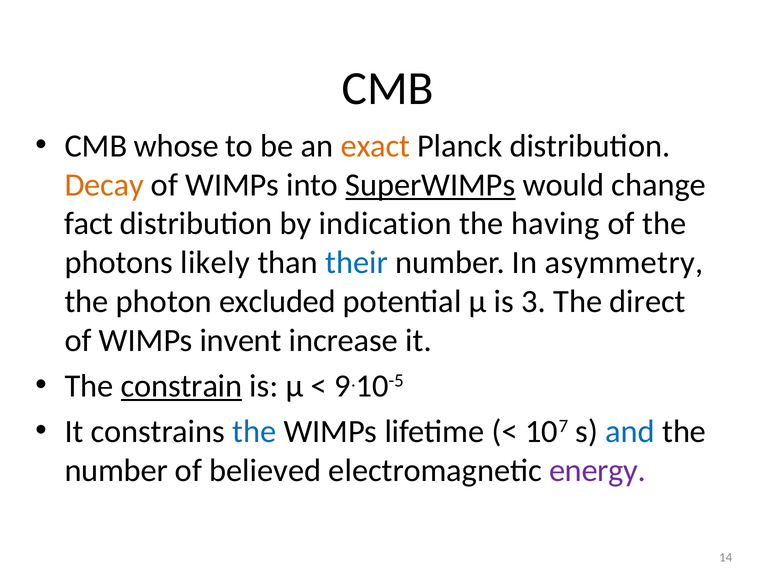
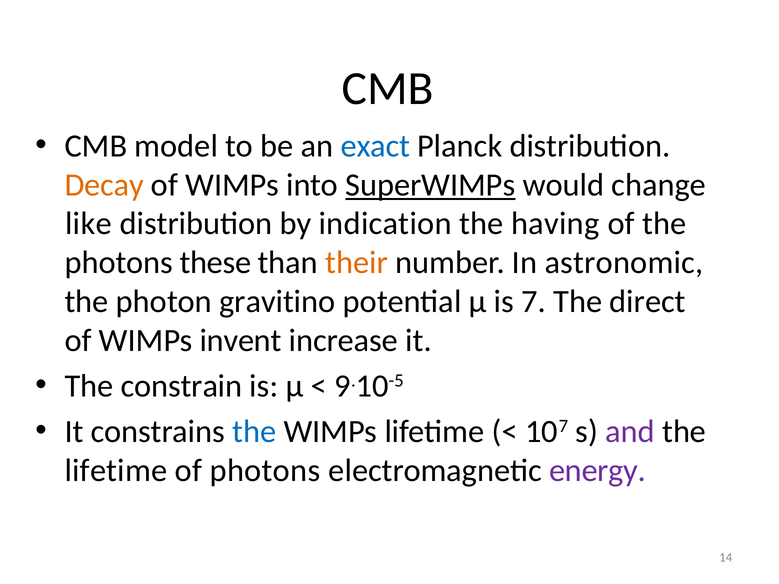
whose: whose -> model (176, 146)
exact colour: orange -> blue (375, 146)
fact: fact -> like (88, 224)
likely: likely -> these (215, 263)
their colour: blue -> orange (357, 263)
asymmetry: asymmetry -> astronomic (624, 263)
excluded: excluded -> gravitino (277, 302)
3: 3 -> 7 (534, 302)
constrain underline: present -> none (182, 386)
and colour: blue -> purple (630, 432)
number: number -> lifetime (116, 471)
of believed: believed -> photons (265, 471)
